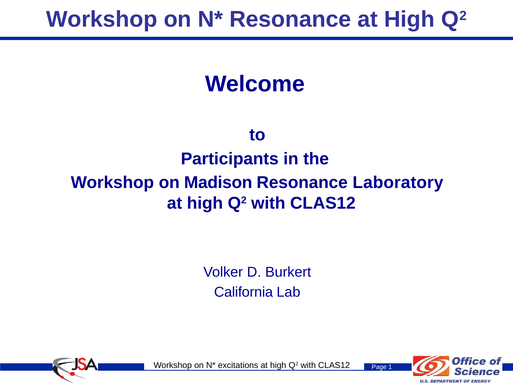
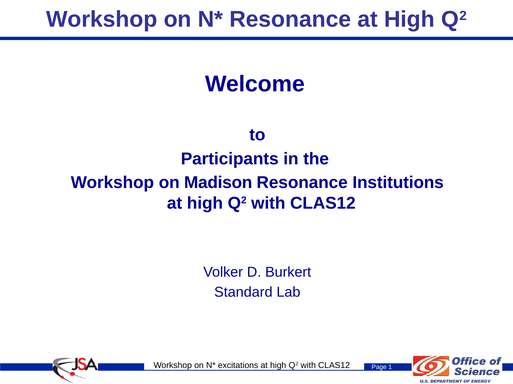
Laboratory: Laboratory -> Institutions (398, 183)
California: California -> Standard (243, 293)
